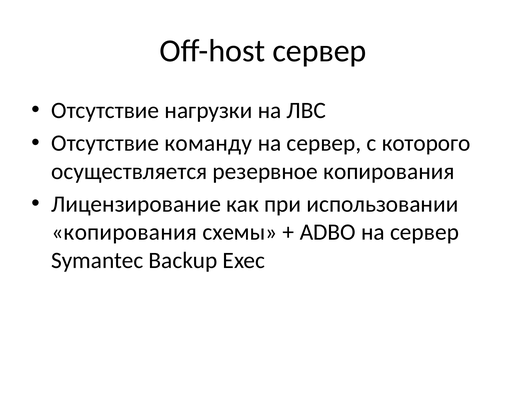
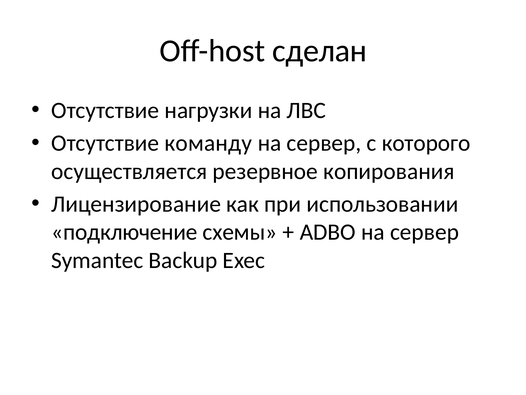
Off-host сервер: сервер -> сделан (320, 51)
копирования: копирования -> подключение (124, 232)
